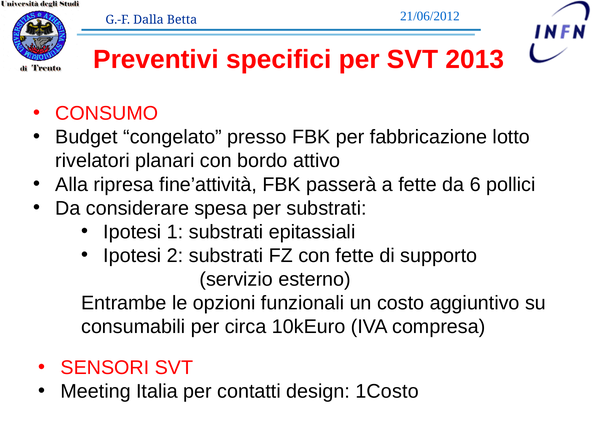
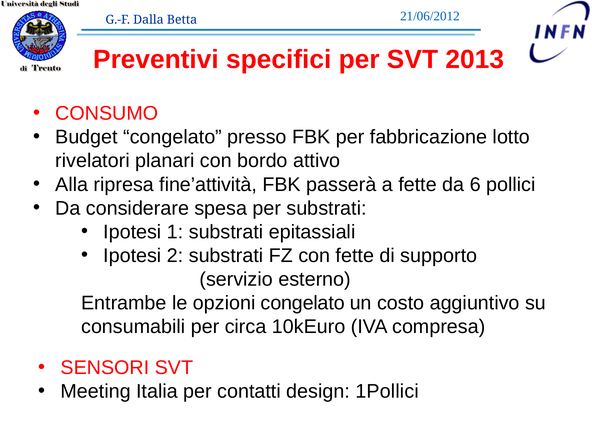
opzioni funzionali: funzionali -> congelato (303, 303)
1Costo: 1Costo -> 1Pollici (387, 391)
